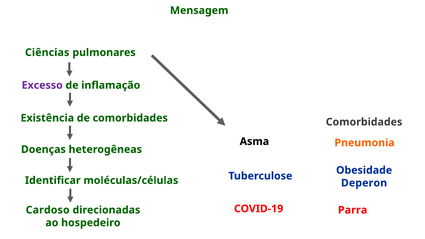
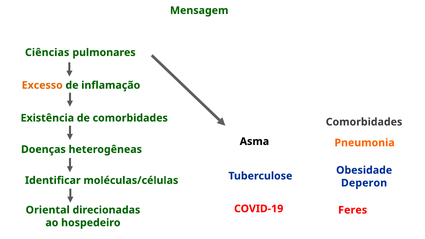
Excesso colour: purple -> orange (42, 85)
Parra: Parra -> Feres (353, 210)
Cardoso: Cardoso -> Oriental (48, 210)
